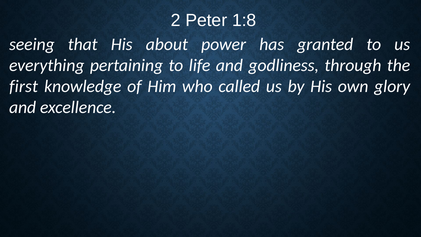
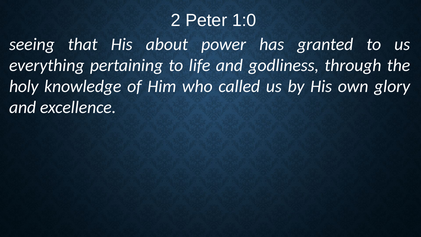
1:8: 1:8 -> 1:0 (244, 20)
first: first -> holy (24, 86)
